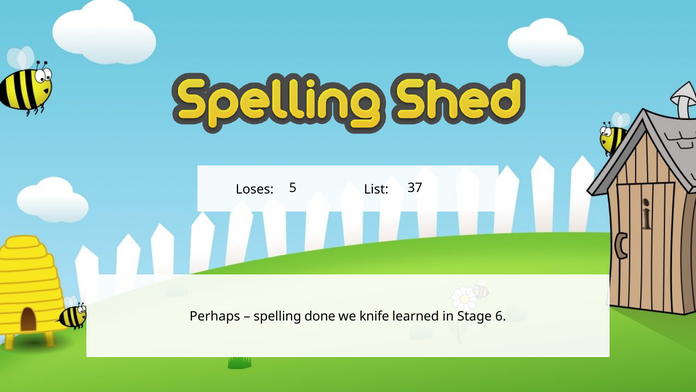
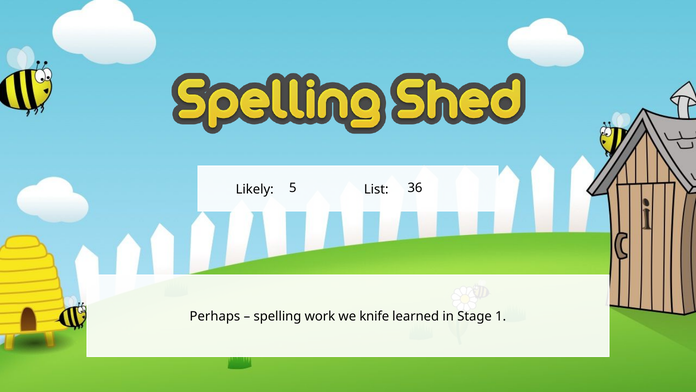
37: 37 -> 36 (415, 187)
Loses: Loses -> Likely (255, 189)
done: done -> work (320, 316)
6: 6 -> 1 (501, 316)
